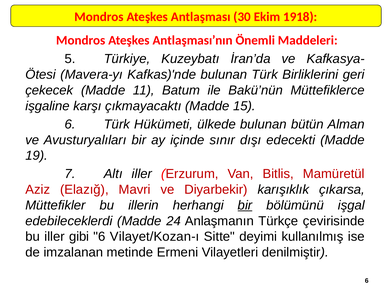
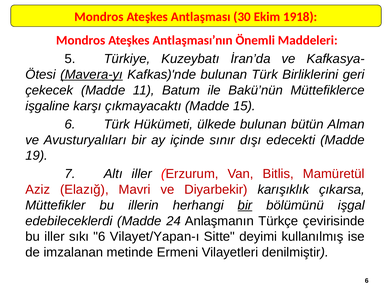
Mavera-yı underline: none -> present (92, 75)
gibi: gibi -> sıkı (79, 237)
Vilayet/Kozan-ı: Vilayet/Kozan-ı -> Vilayet/Yapan-ı (155, 237)
